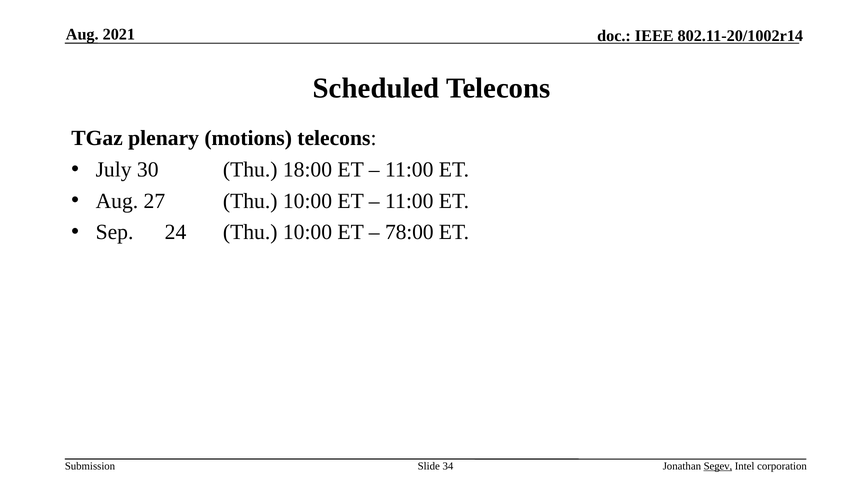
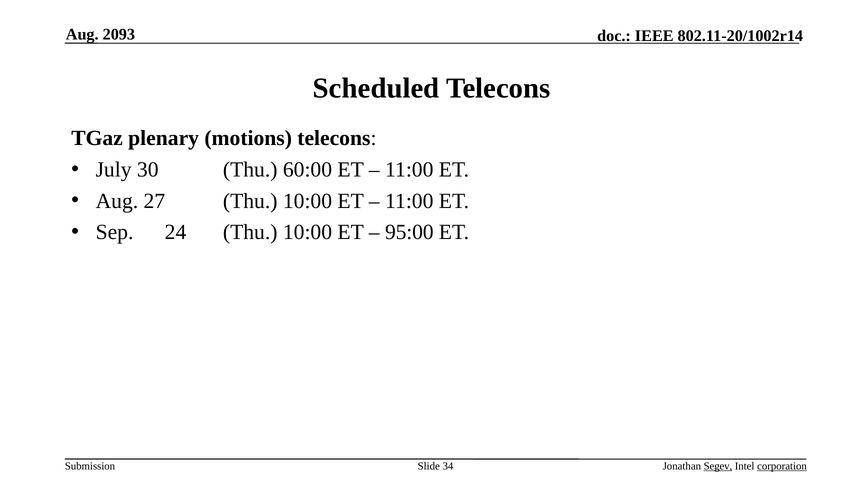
2021: 2021 -> 2093 (119, 34)
18:00: 18:00 -> 60:00 (307, 170)
78:00: 78:00 -> 95:00 (409, 232)
corporation underline: none -> present (782, 466)
